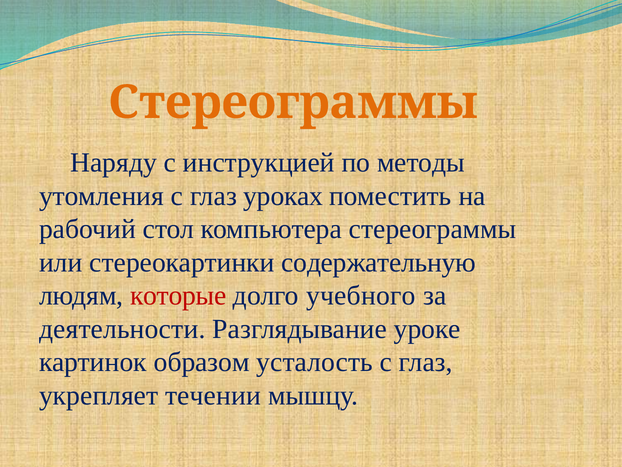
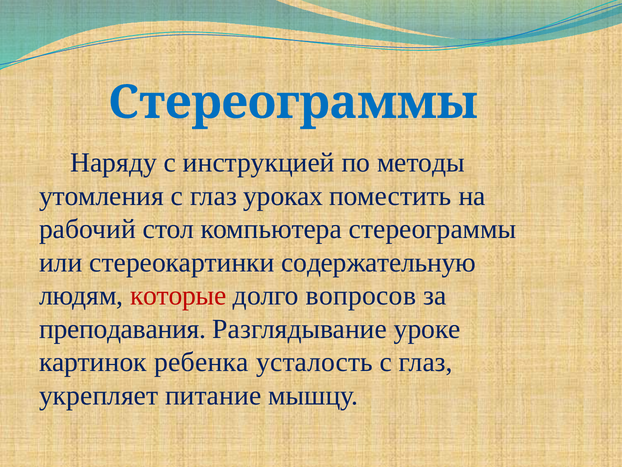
Стереограммы colour: orange -> blue (293, 102)
учебного: учебного -> вопросов (361, 295)
деятельности: деятельности -> преподавания (123, 329)
образом: образом -> ребенка (202, 362)
течении: течении -> питание (213, 395)
